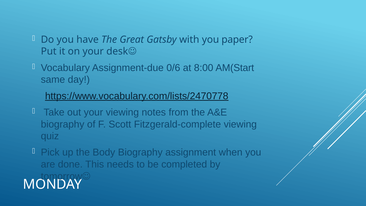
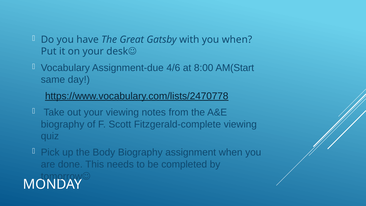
you paper: paper -> when (237, 40)
0/6: 0/6 -> 4/6 (173, 68)
